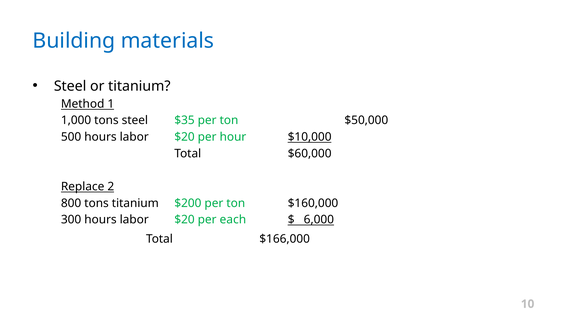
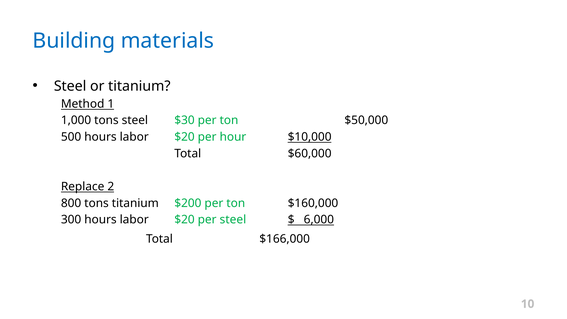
$35: $35 -> $30 (185, 120)
per each: each -> steel (233, 220)
